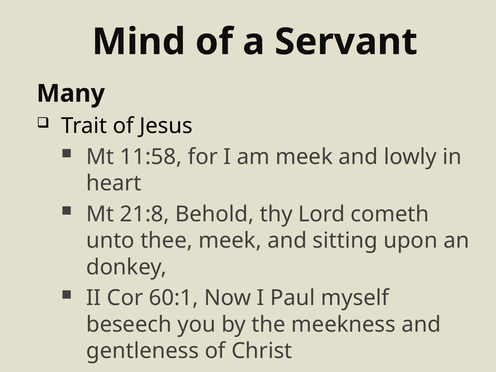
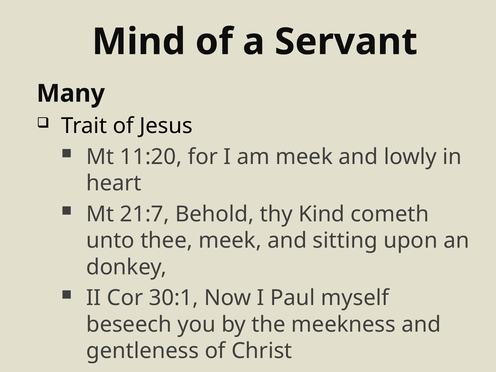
11:58: 11:58 -> 11:20 (151, 157)
21:8: 21:8 -> 21:7 (145, 214)
Lord: Lord -> Kind (322, 214)
60:1: 60:1 -> 30:1 (174, 298)
